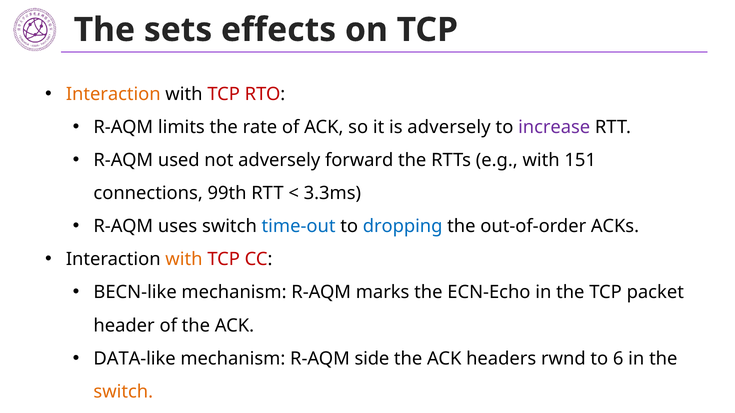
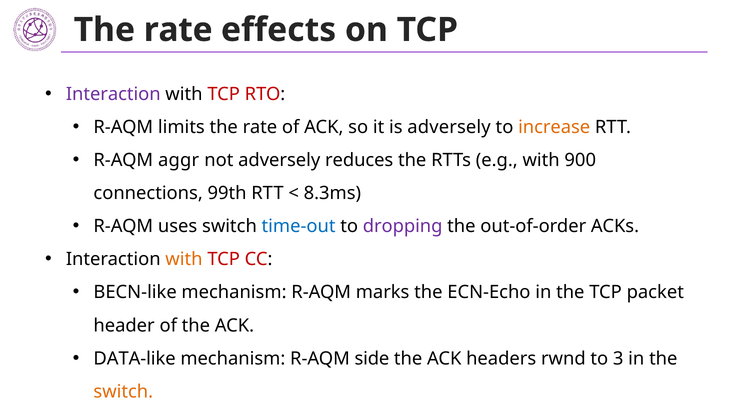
sets: sets -> rate (178, 30)
Interaction colour: orange -> purple (113, 94)
increase colour: purple -> orange (554, 127)
used: used -> aggr (179, 160)
forward: forward -> reduces (359, 160)
151: 151 -> 900 (580, 160)
3.3ms: 3.3ms -> 8.3ms (332, 194)
dropping colour: blue -> purple (403, 227)
6: 6 -> 3 (618, 359)
